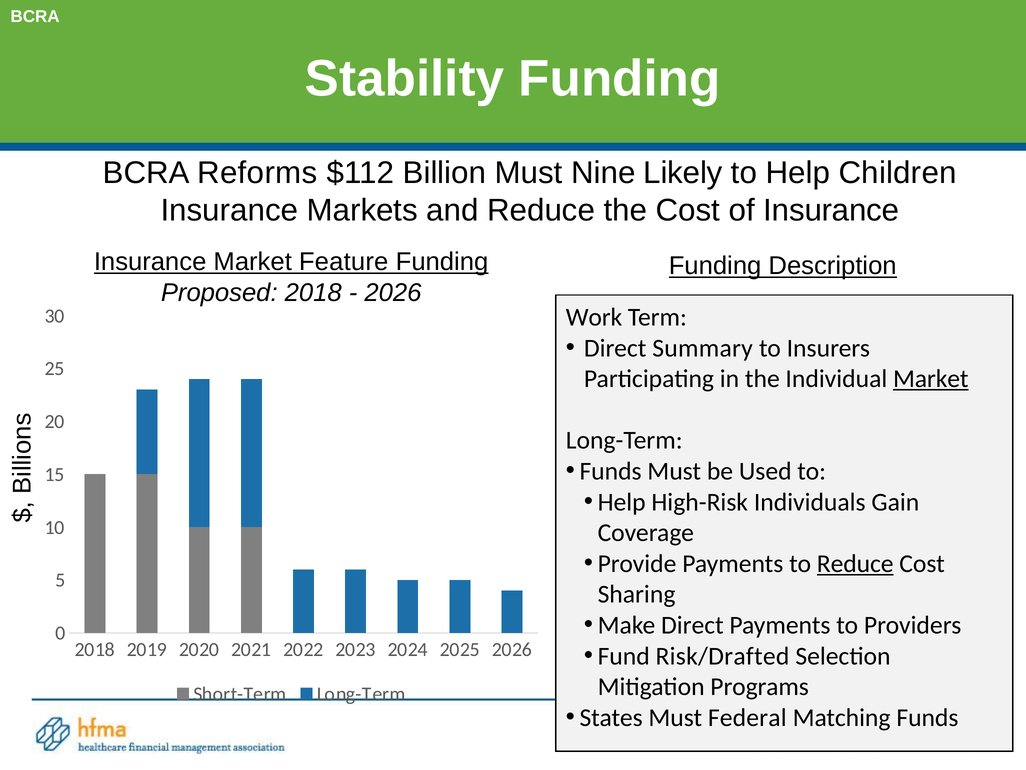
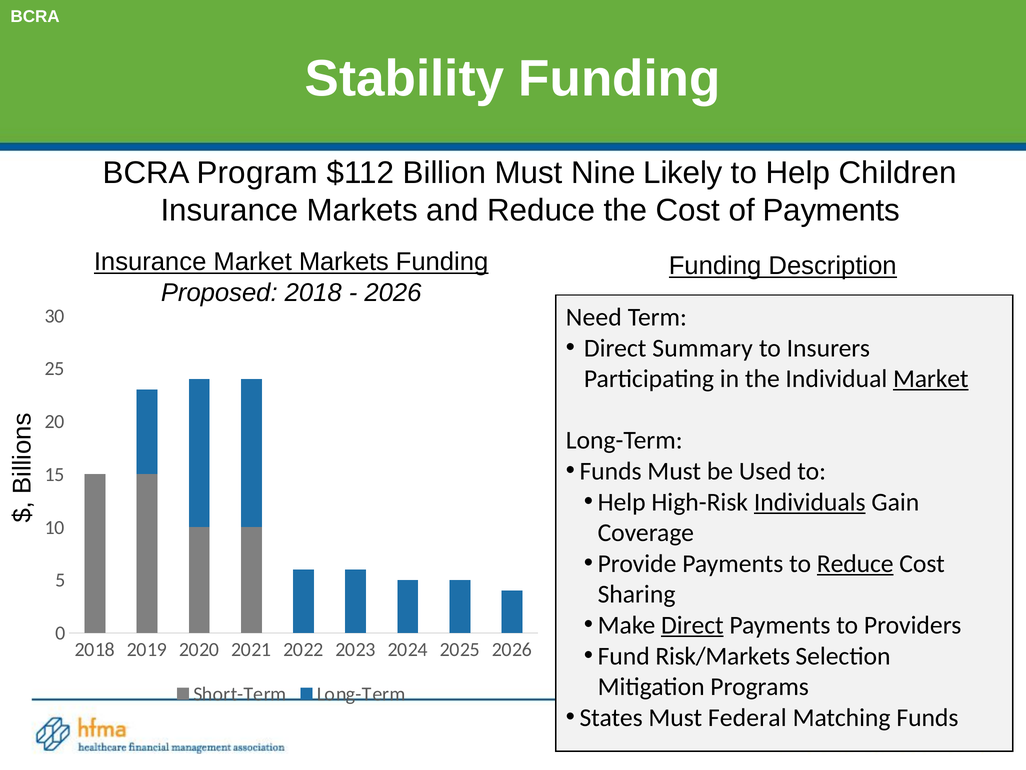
Reforms: Reforms -> Program (257, 173)
of Insurance: Insurance -> Payments (831, 210)
Market Feature: Feature -> Markets (344, 262)
Work: Work -> Need (594, 317)
Individuals underline: none -> present (810, 502)
Direct underline: none -> present (692, 625)
Risk/Drafted: Risk/Drafted -> Risk/Markets (723, 656)
